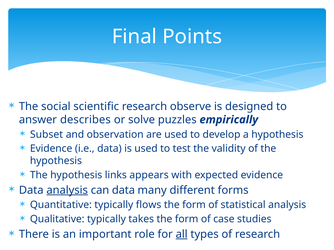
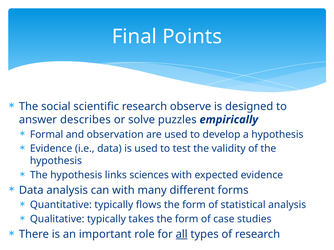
Subset: Subset -> Formal (47, 135)
appears: appears -> sciences (149, 175)
analysis underline: present -> none (67, 191)
can data: data -> with (123, 191)
